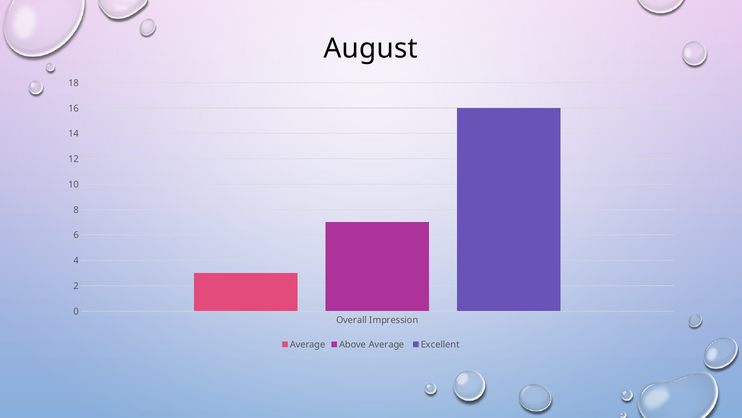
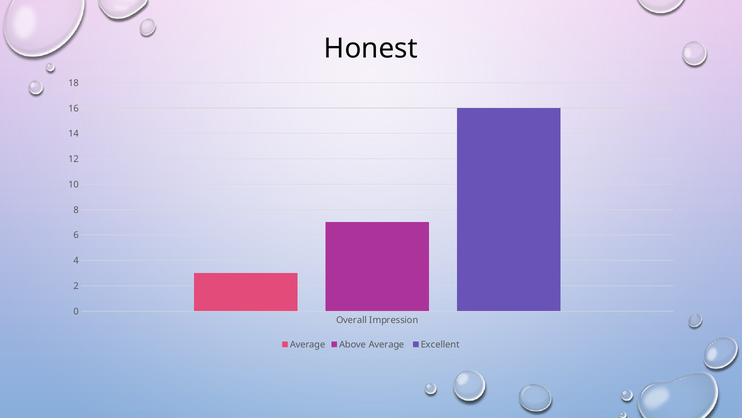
August: August -> Honest (371, 48)
